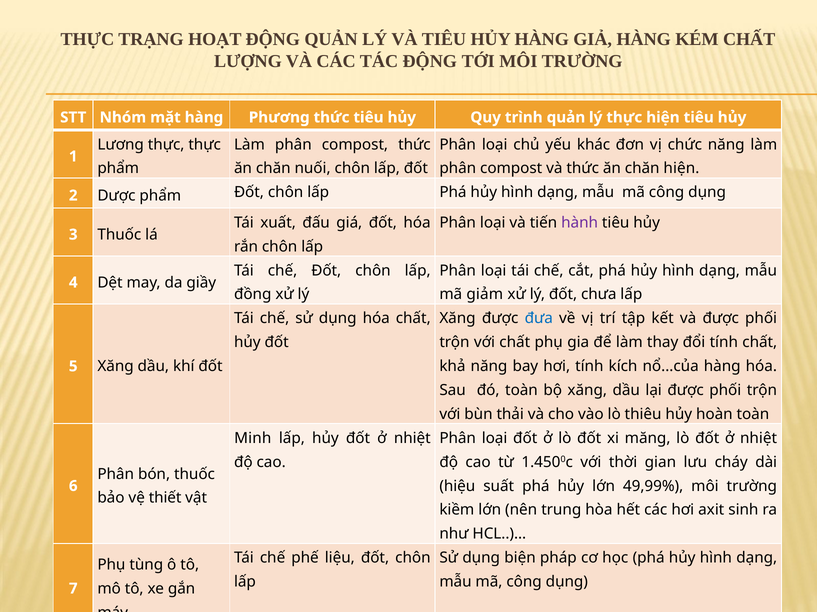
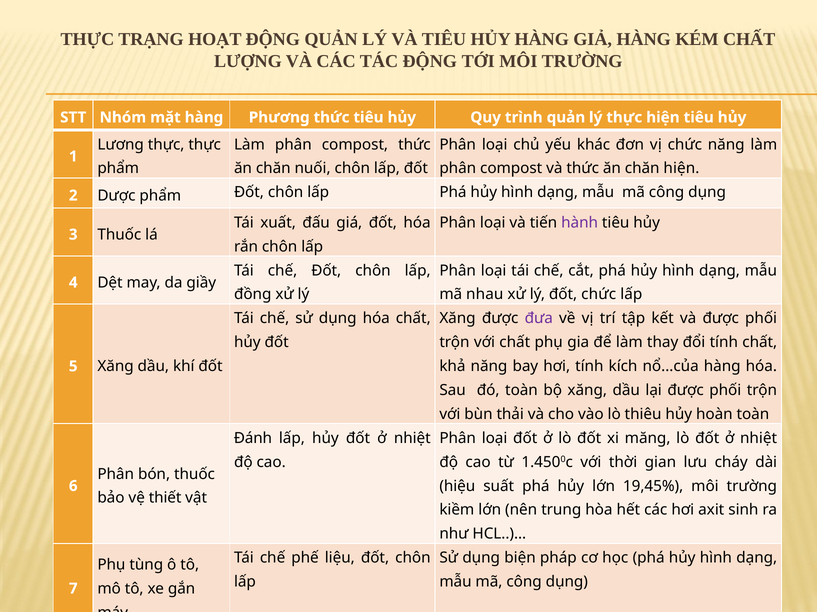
giảm: giảm -> nhau (485, 295)
đốt chưa: chưa -> chức (599, 295)
đưa colour: blue -> purple (539, 319)
Minh: Minh -> Đánh (253, 439)
49,99%: 49,99% -> 19,45% (653, 487)
